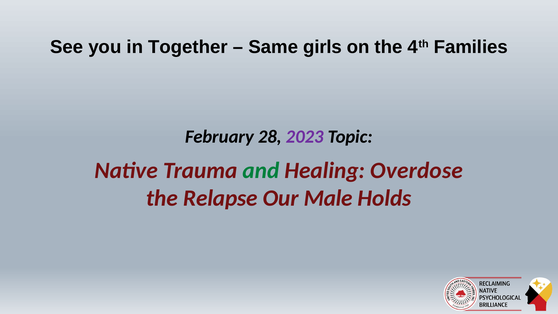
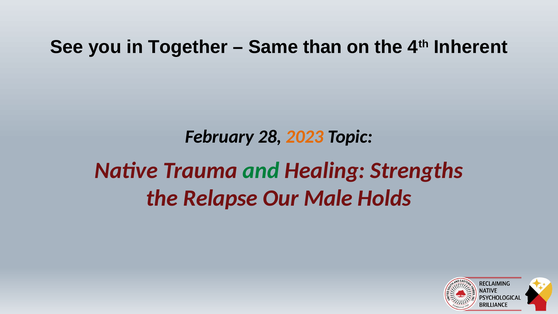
girls: girls -> than (323, 47)
Families: Families -> Inherent (471, 47)
2023 colour: purple -> orange (305, 137)
Overdose: Overdose -> Strengths (417, 170)
